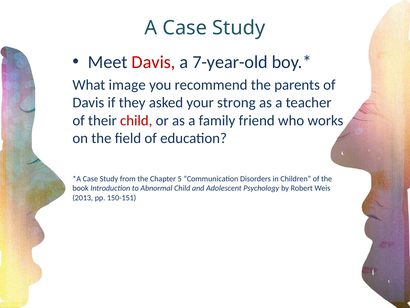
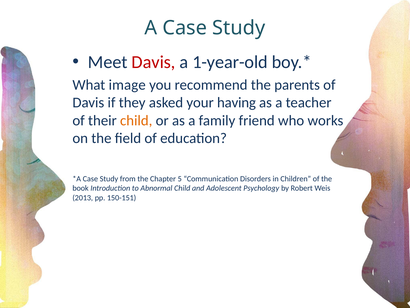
7-year-old: 7-year-old -> 1-year-old (230, 62)
strong: strong -> having (236, 102)
child colour: red -> orange (136, 120)
